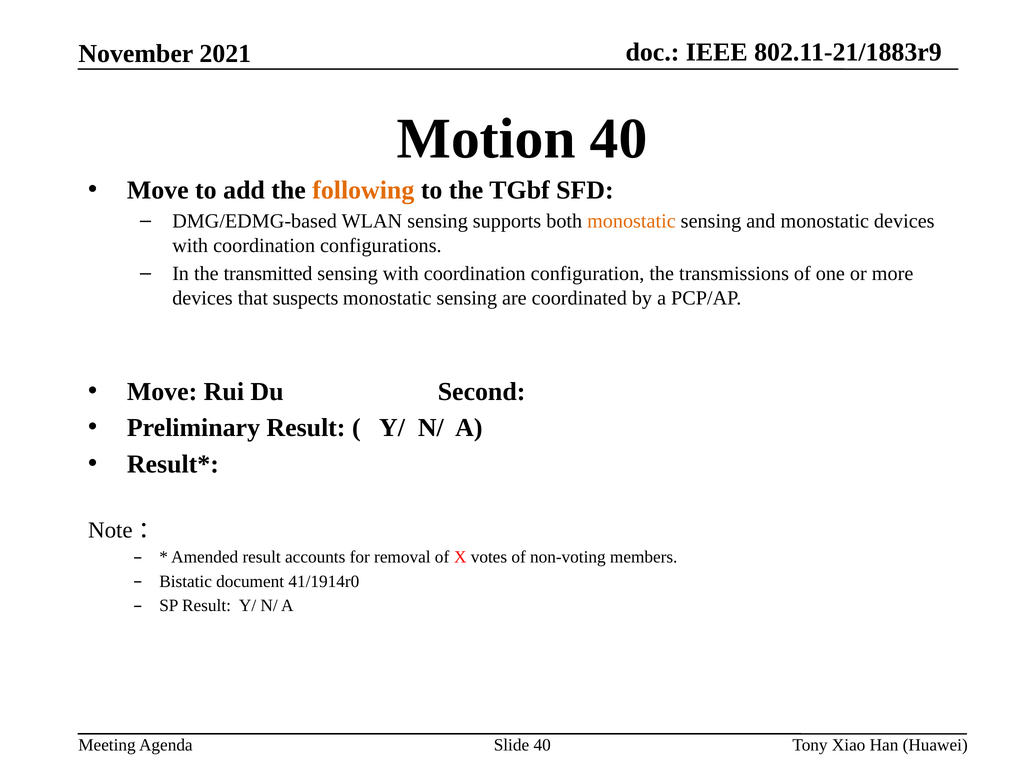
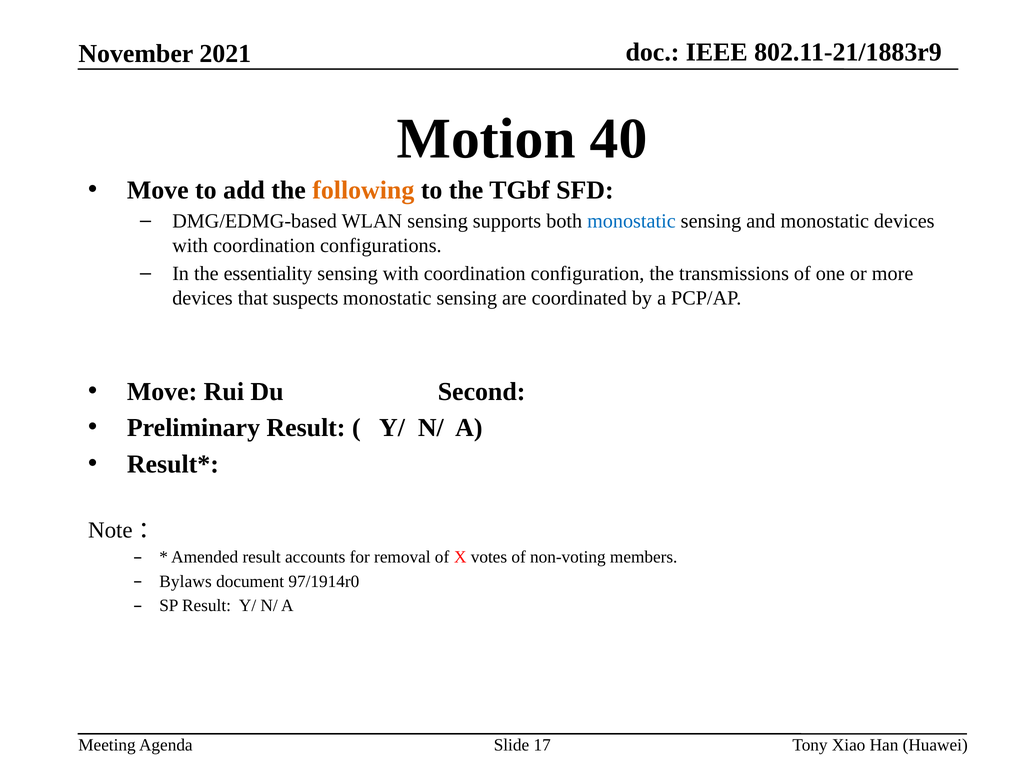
monostatic colour: orange -> blue (631, 221)
transmitted: transmitted -> essentiality (268, 274)
Bistatic: Bistatic -> Bylaws (186, 581)
41/1914r0: 41/1914r0 -> 97/1914r0 (324, 581)
Slide 40: 40 -> 17 (542, 745)
